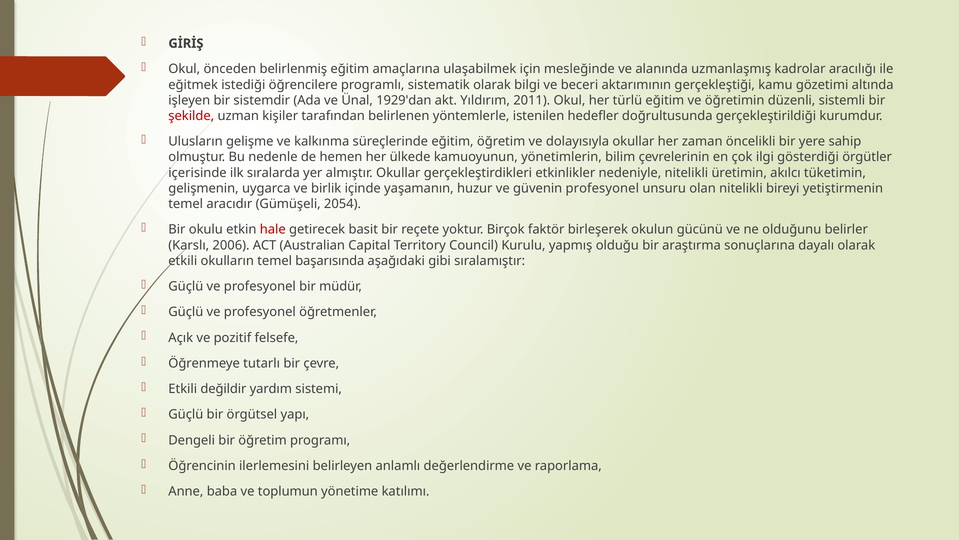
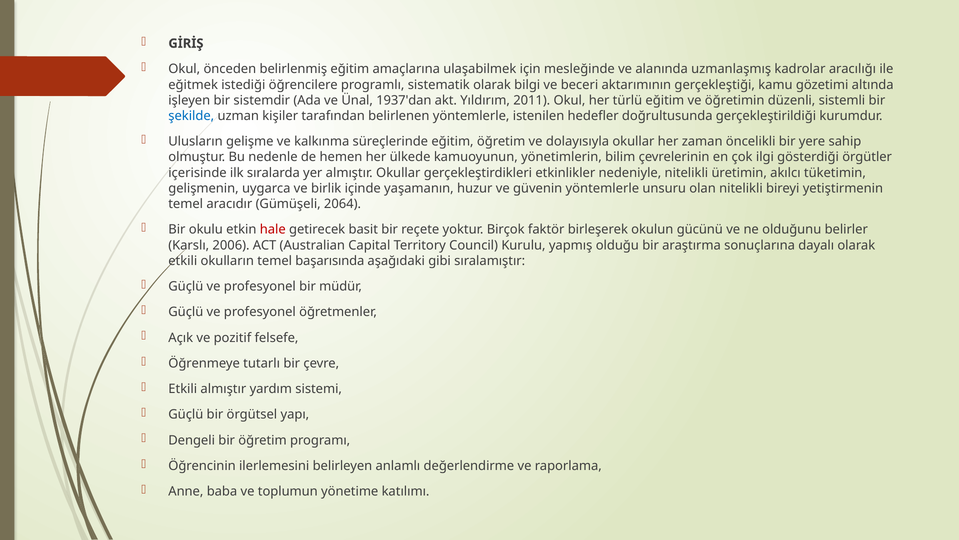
1929'dan: 1929'dan -> 1937'dan (404, 100)
şekilde colour: red -> blue (191, 116)
güvenin profesyonel: profesyonel -> yöntemlerle (602, 188)
2054: 2054 -> 2064 (343, 204)
Etkili değildir: değildir -> almıştır (223, 389)
